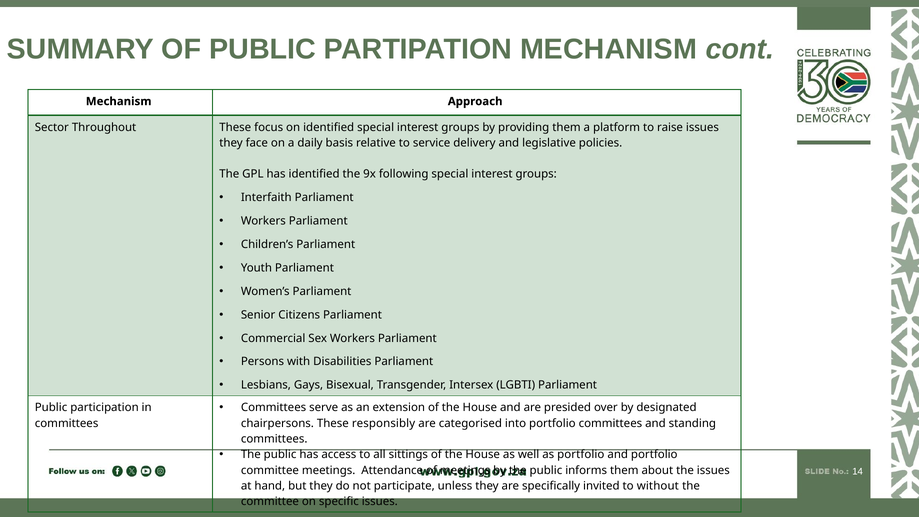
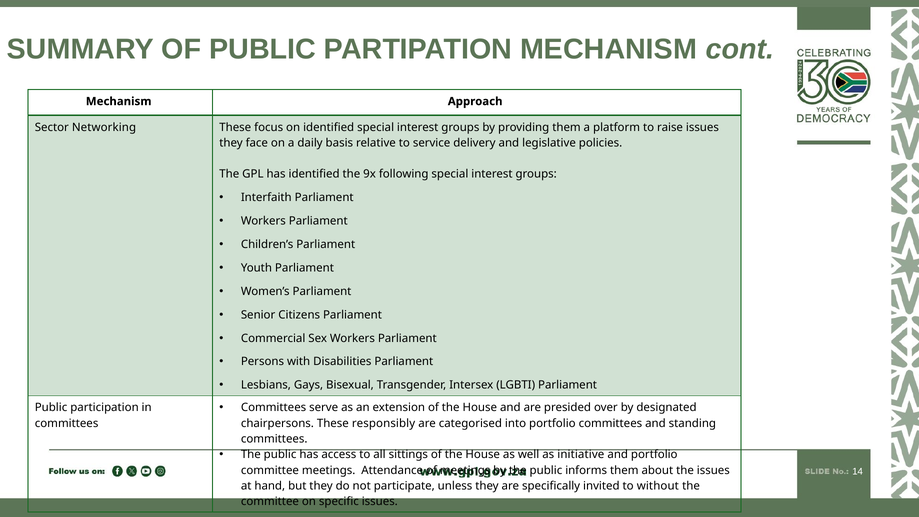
Throughout: Throughout -> Networking (104, 127)
as portfolio: portfolio -> initiative (581, 455)
